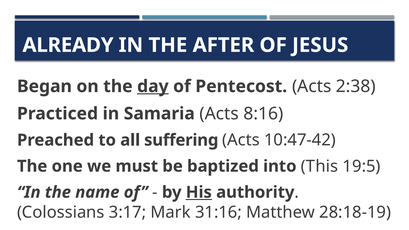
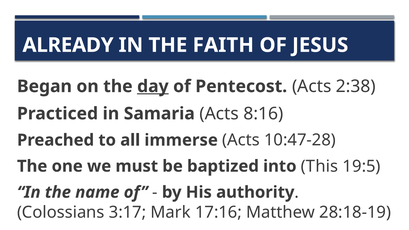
AFTER: AFTER -> FAITH (223, 45)
suffering: suffering -> immerse (181, 140)
10:47-42: 10:47-42 -> 10:47-28 (300, 140)
His underline: present -> none (199, 192)
31:16: 31:16 -> 17:16 (218, 212)
